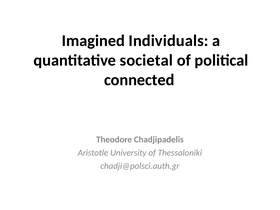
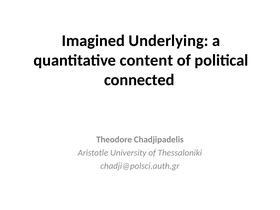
Individuals: Individuals -> Underlying (168, 41)
societal: societal -> content (146, 60)
